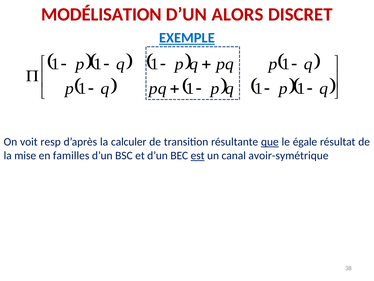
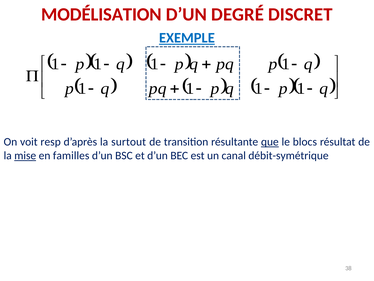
ALORS: ALORS -> DEGRÉ (238, 14)
calculer: calculer -> surtout (129, 142)
égale: égale -> blocs (305, 142)
mise underline: none -> present (25, 155)
est underline: present -> none (198, 155)
avoir-symétrique: avoir-symétrique -> débit-symétrique (289, 155)
